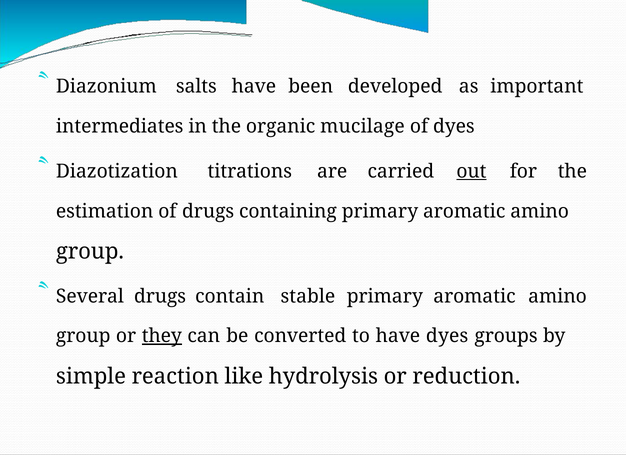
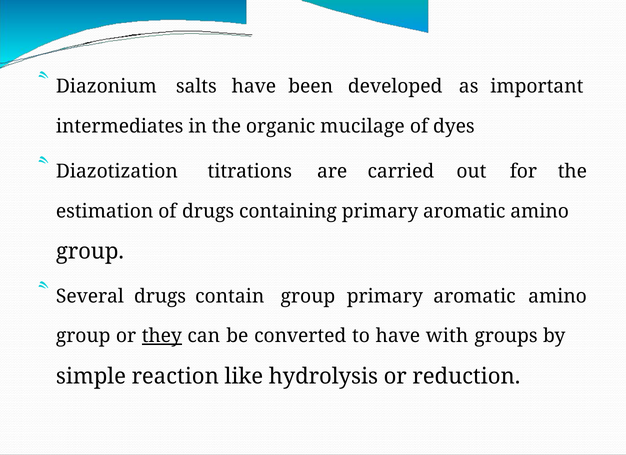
out underline: present -> none (471, 171)
contain stable: stable -> group (308, 296)
have dyes: dyes -> with (447, 336)
